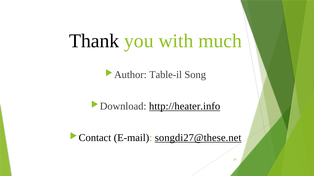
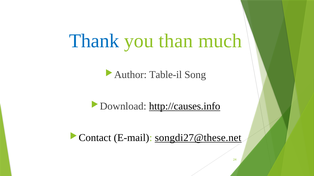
Thank colour: black -> blue (94, 41)
with: with -> than (176, 41)
http://heater.info: http://heater.info -> http://causes.info (185, 107)
